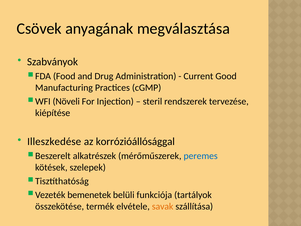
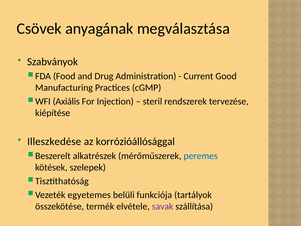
Növeli: Növeli -> Axiális (66, 101)
bemenetek: bemenetek -> egyetemes (89, 195)
savak colour: orange -> purple (163, 206)
